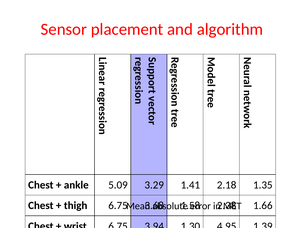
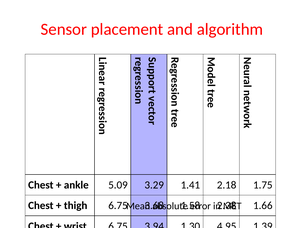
1.35: 1.35 -> 1.75 (263, 185)
